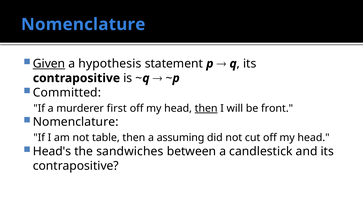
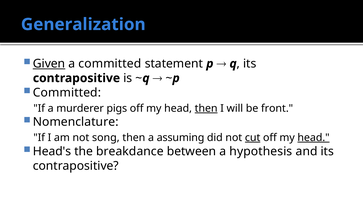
Nomenclature: Nomenclature -> Generalization (83, 24)
a hypothesis: hypothesis -> committed (110, 64)
first: first -> pigs (117, 108)
table: table -> song (106, 138)
cut underline: none -> present (253, 138)
head underline: none -> present (314, 138)
sandwiches: sandwiches -> breakdance (130, 151)
candlestick: candlestick -> hypothesis (261, 151)
